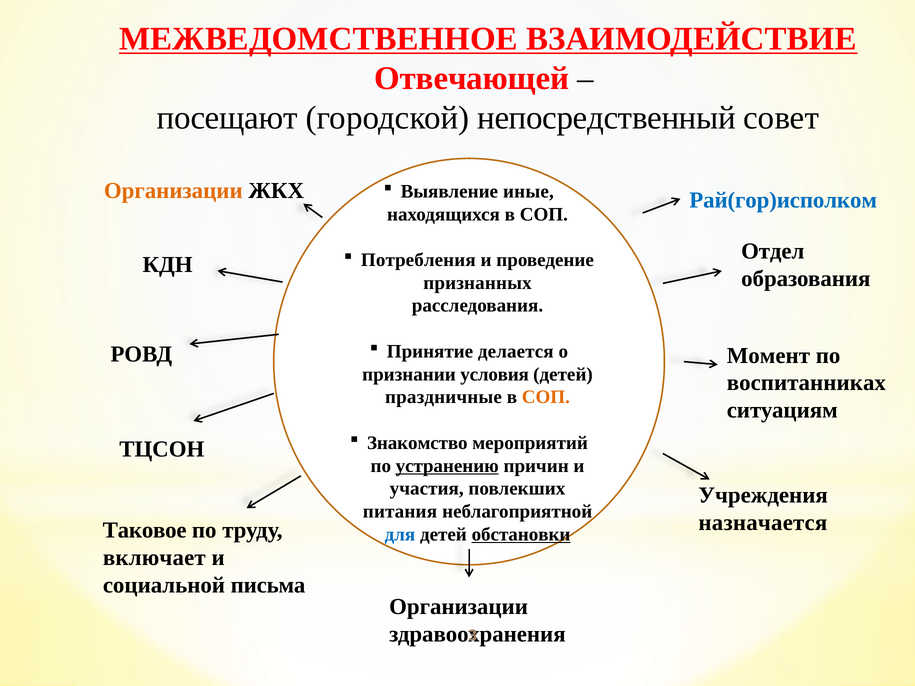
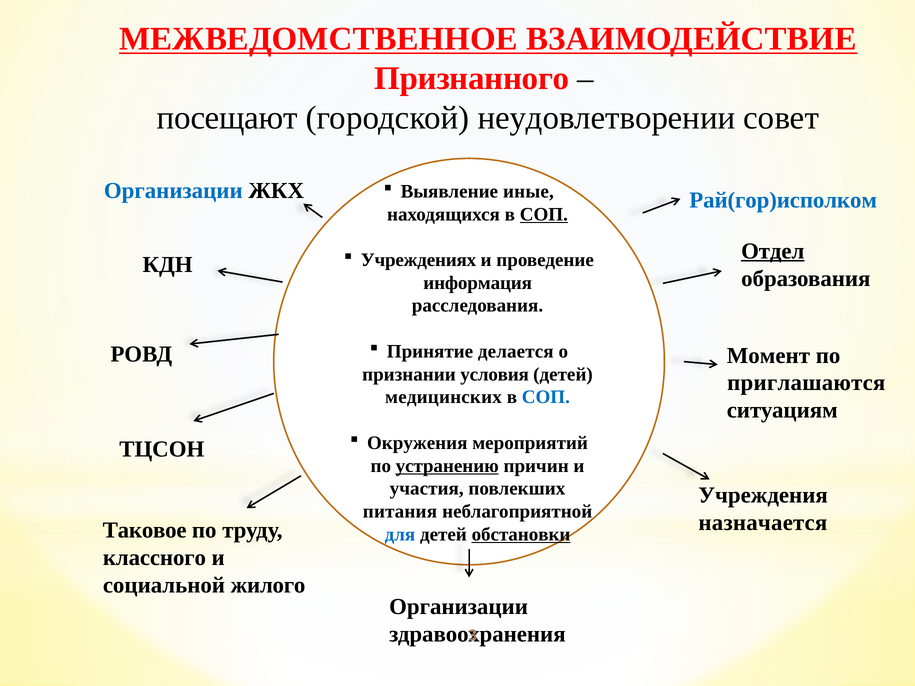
Отвечающей: Отвечающей -> Признанного (472, 78)
непосредственный: непосредственный -> неудовлетворении (606, 118)
Организации colour: orange -> blue (173, 191)
СОП underline: none -> present (544, 214)
Отдел underline: none -> present (773, 251)
Потребления: Потребления -> Учреждениях (419, 260)
признанных: признанных -> информация (478, 283)
воспитанниках: воспитанниках -> приглашаются (806, 383)
праздничные: праздничные -> медицинских (443, 397)
СОП colour: orange -> blue (546, 397)
Знакомство: Знакомство -> Окружения (417, 443)
включает: включает -> классного (154, 558)
письма: письма -> жилого (268, 585)
